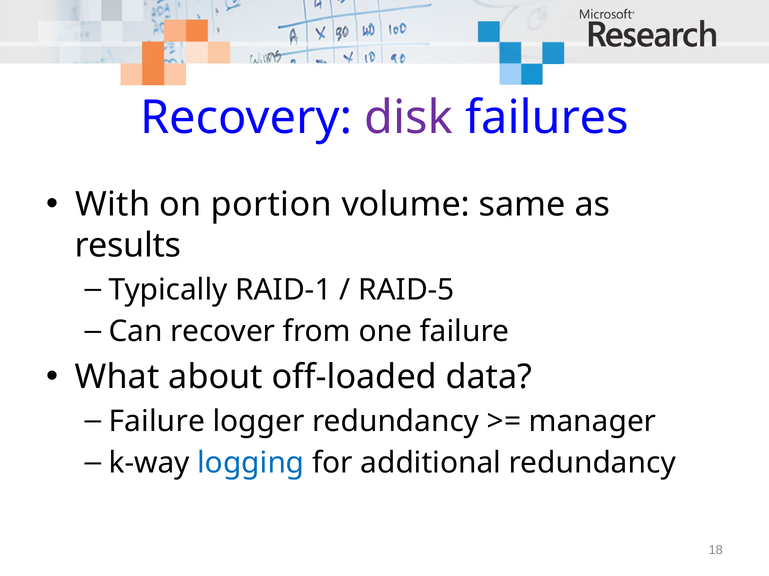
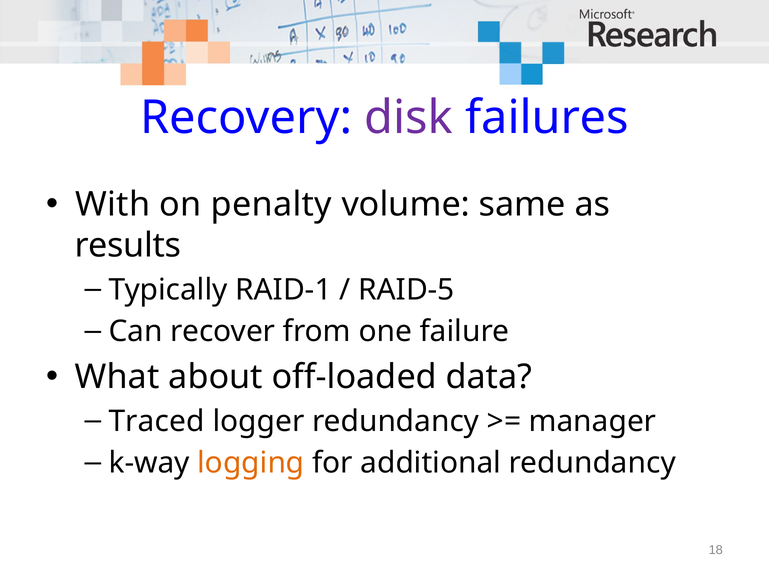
portion: portion -> penalty (271, 205)
Failure: Failure -> Traced (157, 422)
logging colour: blue -> orange (251, 464)
